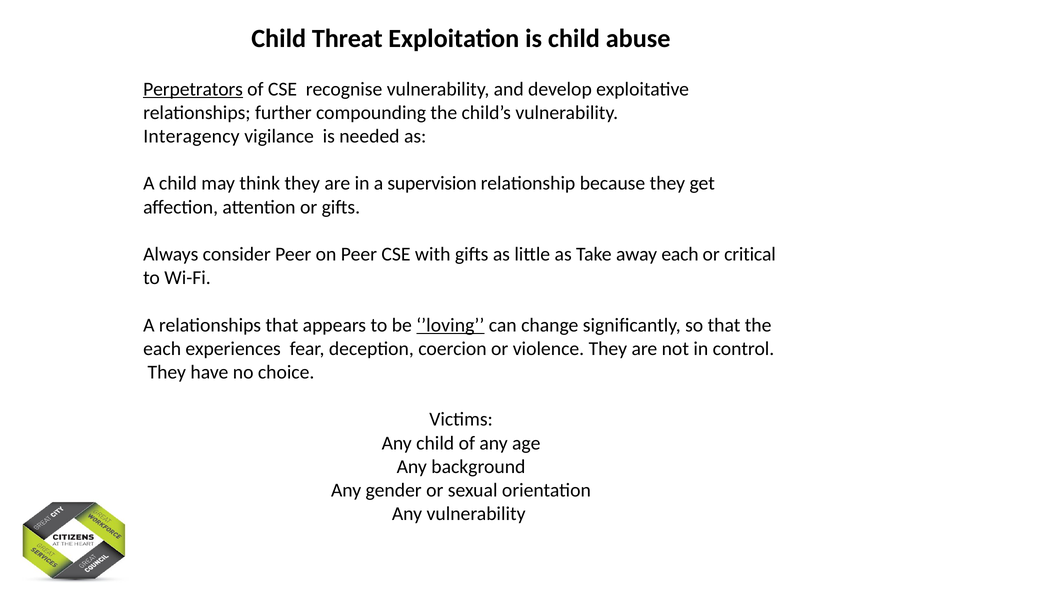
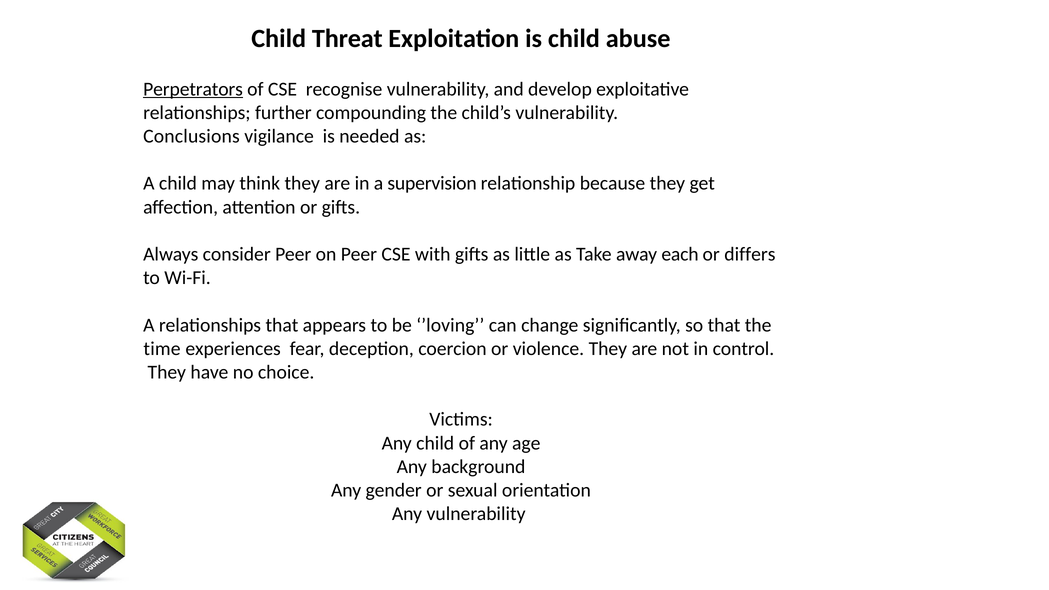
Interagency: Interagency -> Conclusions (191, 136)
critical: critical -> differs (750, 254)
’loving underline: present -> none (450, 325)
each: each -> time (162, 349)
